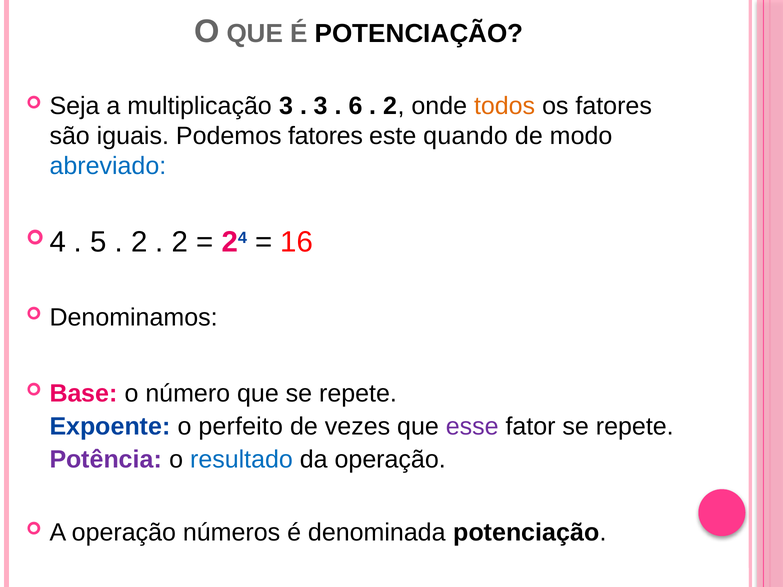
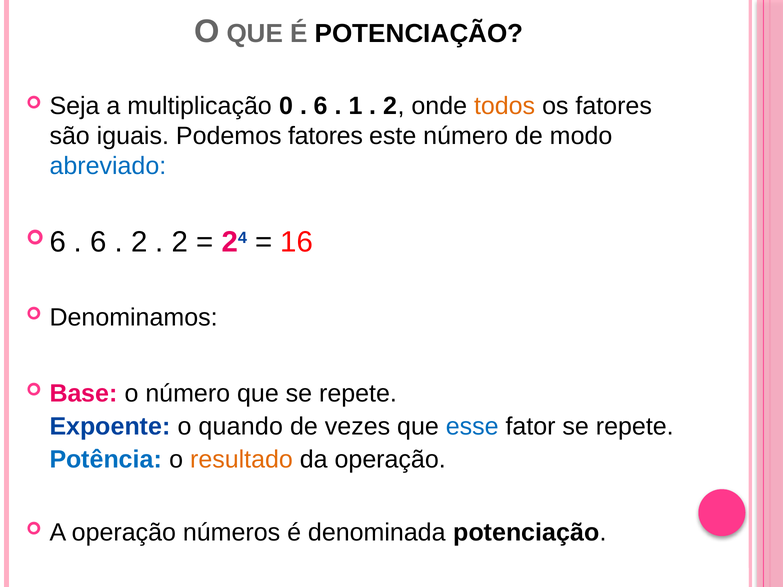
multiplicação 3: 3 -> 0 (286, 106)
3: 3 -> 6 (321, 106)
6: 6 -> 1 (356, 106)
este quando: quando -> número (466, 136)
4: 4 -> 6 (58, 242)
5: 5 -> 6 (98, 242)
perfeito: perfeito -> quando (241, 427)
esse colour: purple -> blue (472, 427)
Potência colour: purple -> blue (106, 460)
resultado colour: blue -> orange (241, 460)
